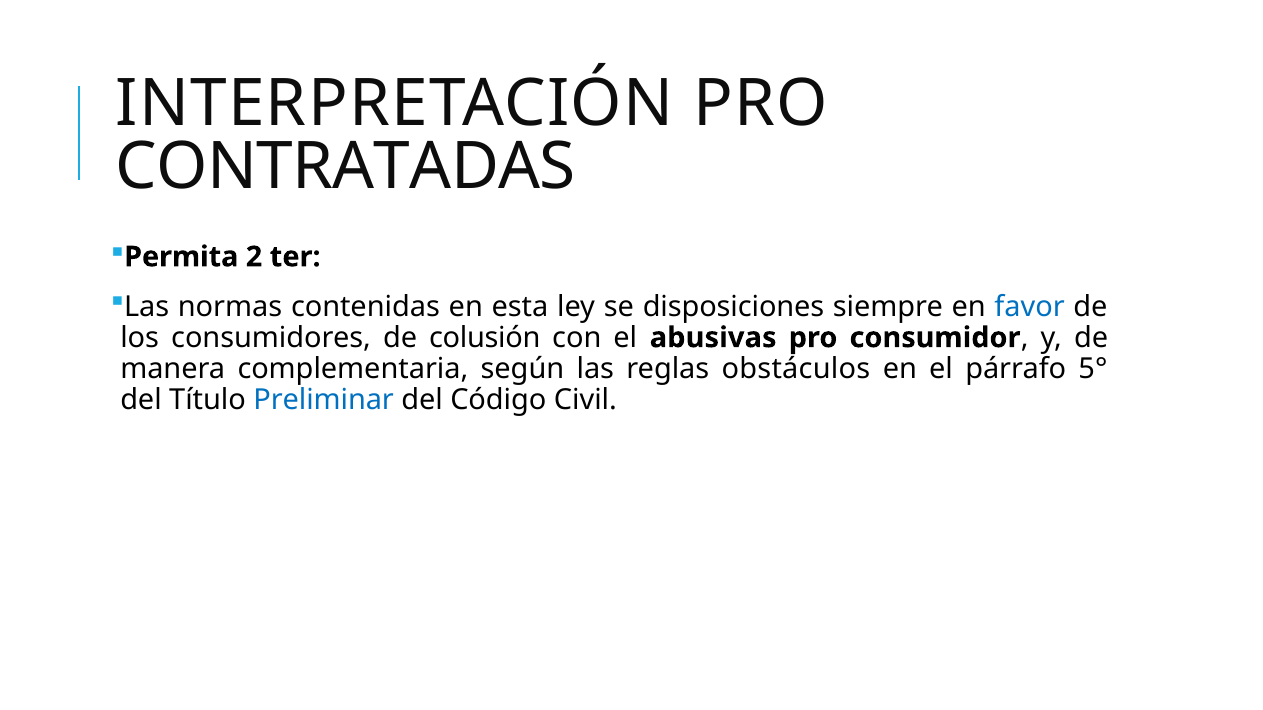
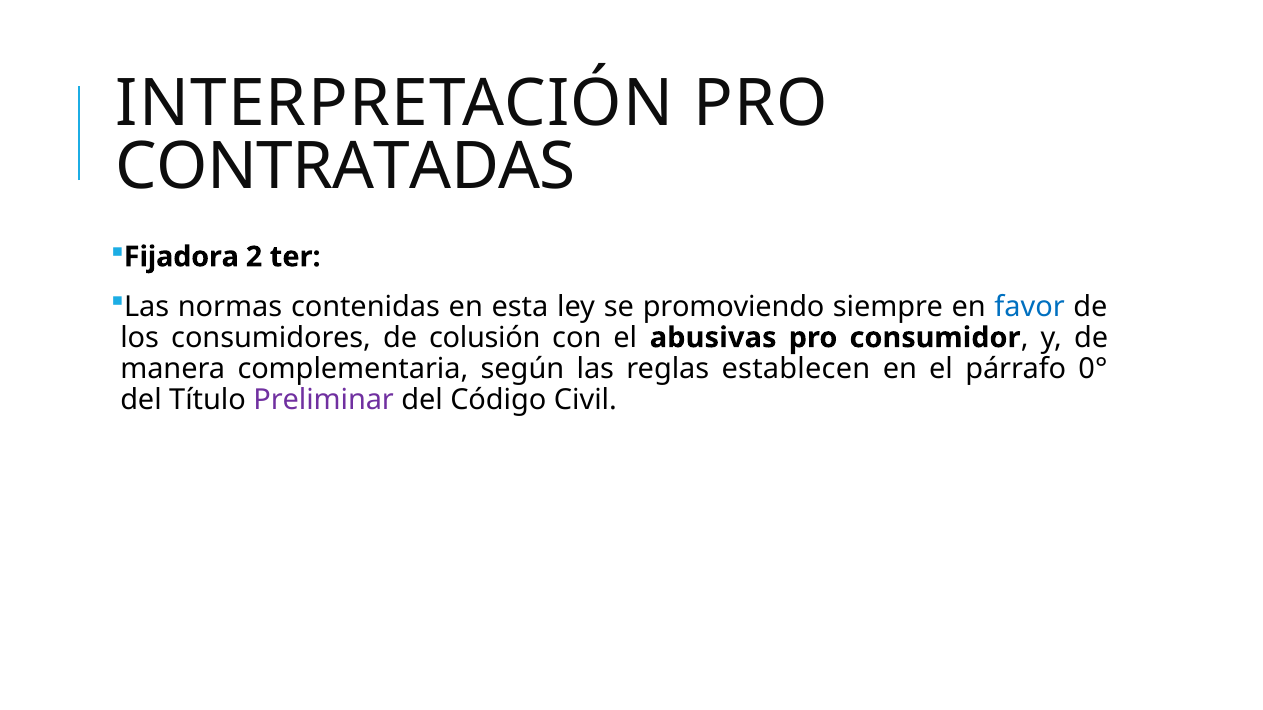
Permita: Permita -> Fijadora (181, 257)
disposiciones: disposiciones -> promoviendo (734, 307)
obstáculos: obstáculos -> establecen (796, 369)
5°: 5° -> 0° (1093, 369)
Preliminar colour: blue -> purple (324, 400)
